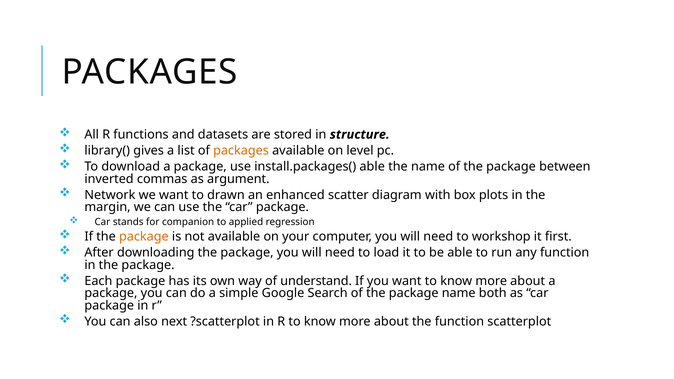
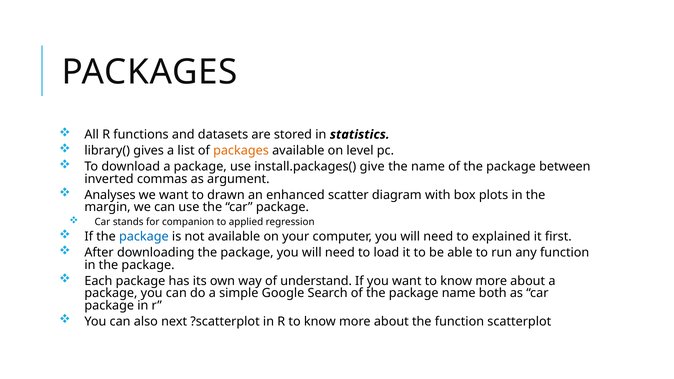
structure: structure -> statistics (360, 135)
install.packages( able: able -> give (372, 167)
Network: Network -> Analyses (110, 195)
package colour: orange -> blue (144, 237)
workshop: workshop -> explained (501, 237)
